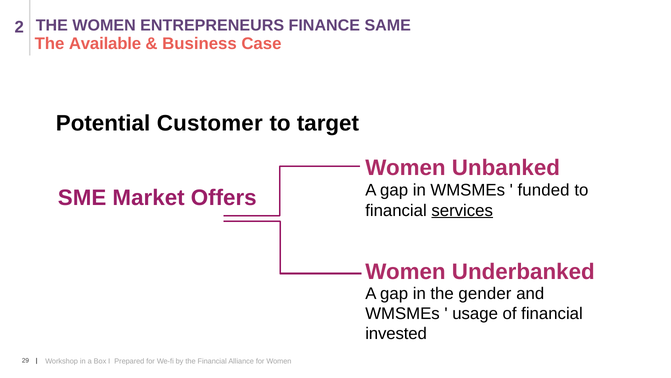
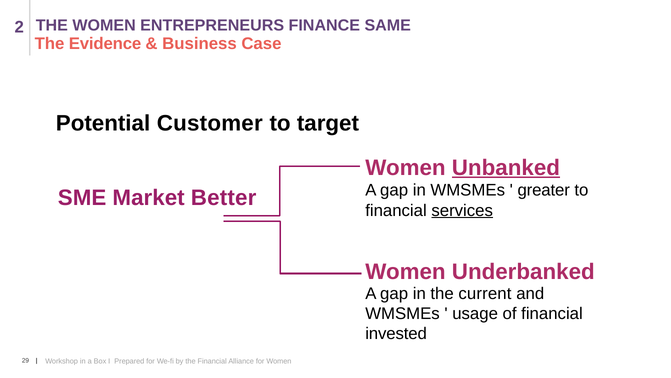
Available: Available -> Evidence (105, 44)
Unbanked underline: none -> present (506, 167)
funded: funded -> greater (544, 190)
Offers: Offers -> Better (224, 198)
gender: gender -> current (485, 293)
